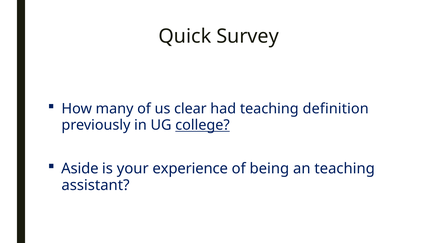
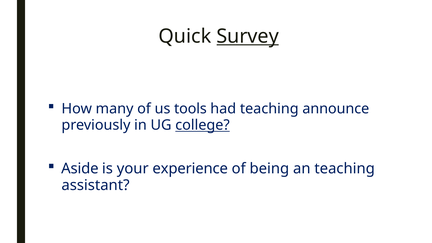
Survey underline: none -> present (248, 36)
clear: clear -> tools (190, 109)
definition: definition -> announce (336, 109)
